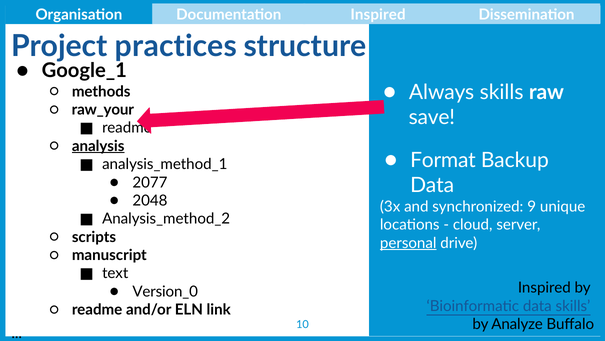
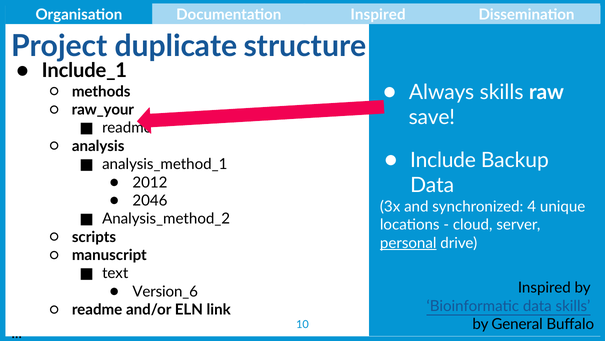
practices: practices -> duplicate (176, 46)
Google_1: Google_1 -> Include_1 (84, 71)
analysis underline: present -> none (98, 146)
Format: Format -> Include (443, 160)
2077: 2077 -> 2012 (150, 182)
2048: 2048 -> 2046 (150, 200)
9: 9 -> 4 (532, 206)
Version_0: Version_0 -> Version_6 (165, 291)
Analyze: Analyze -> General (517, 324)
